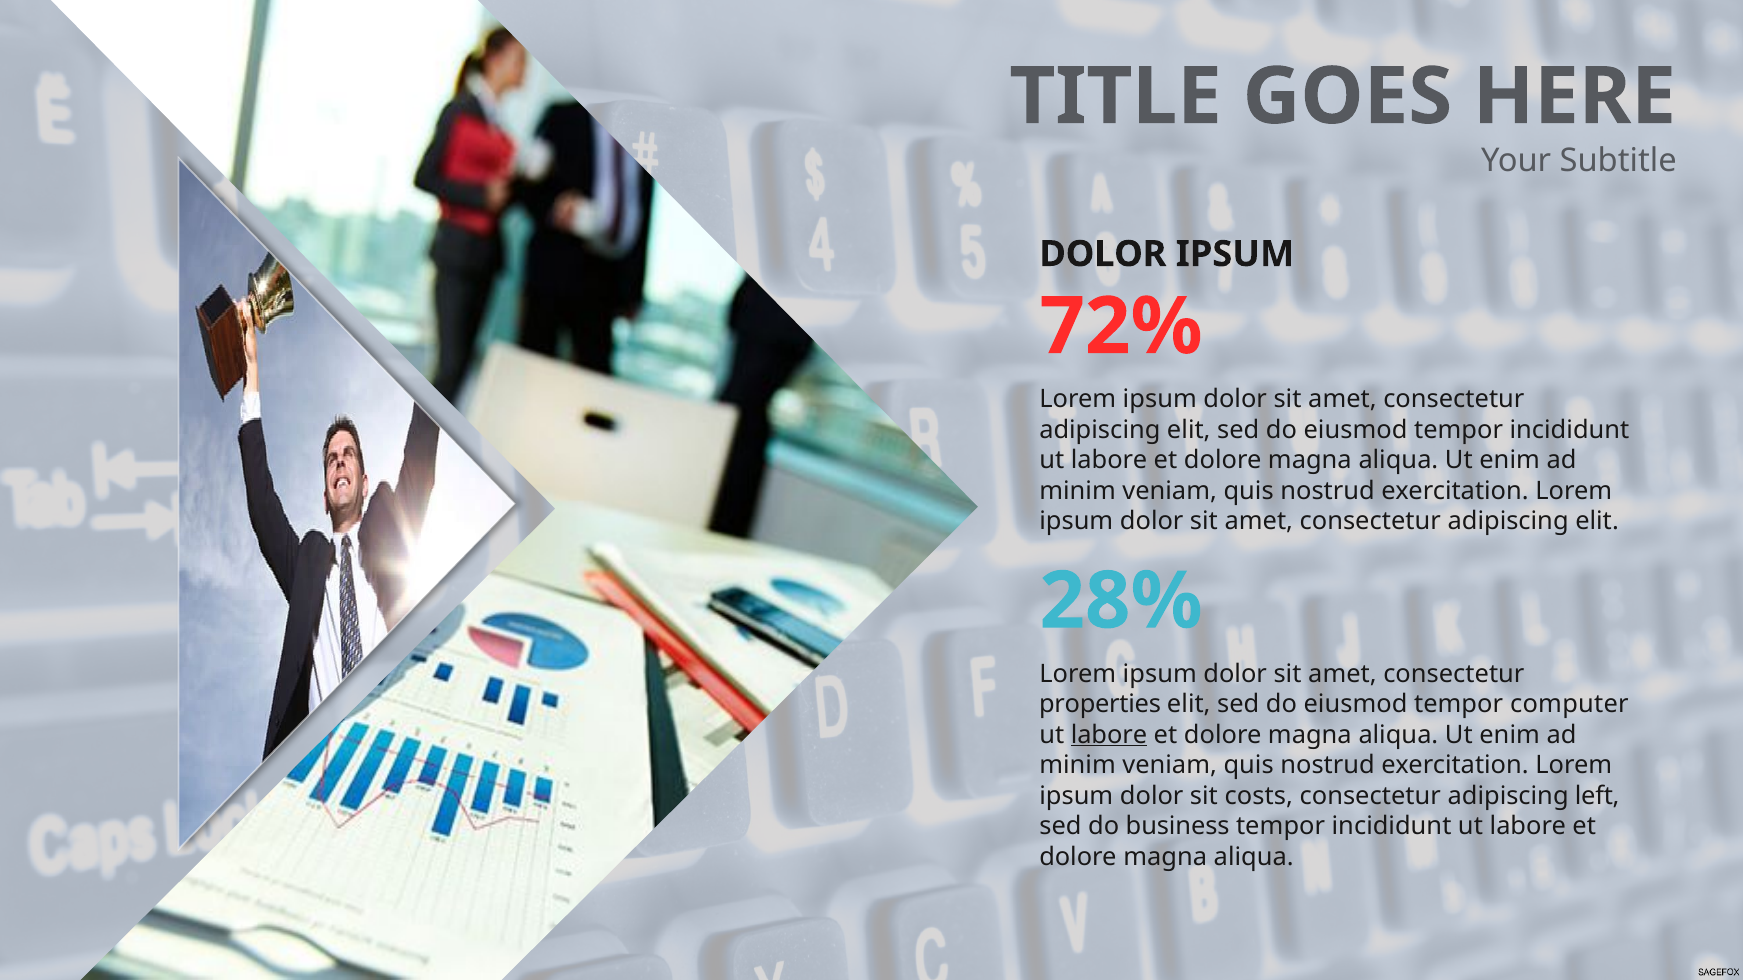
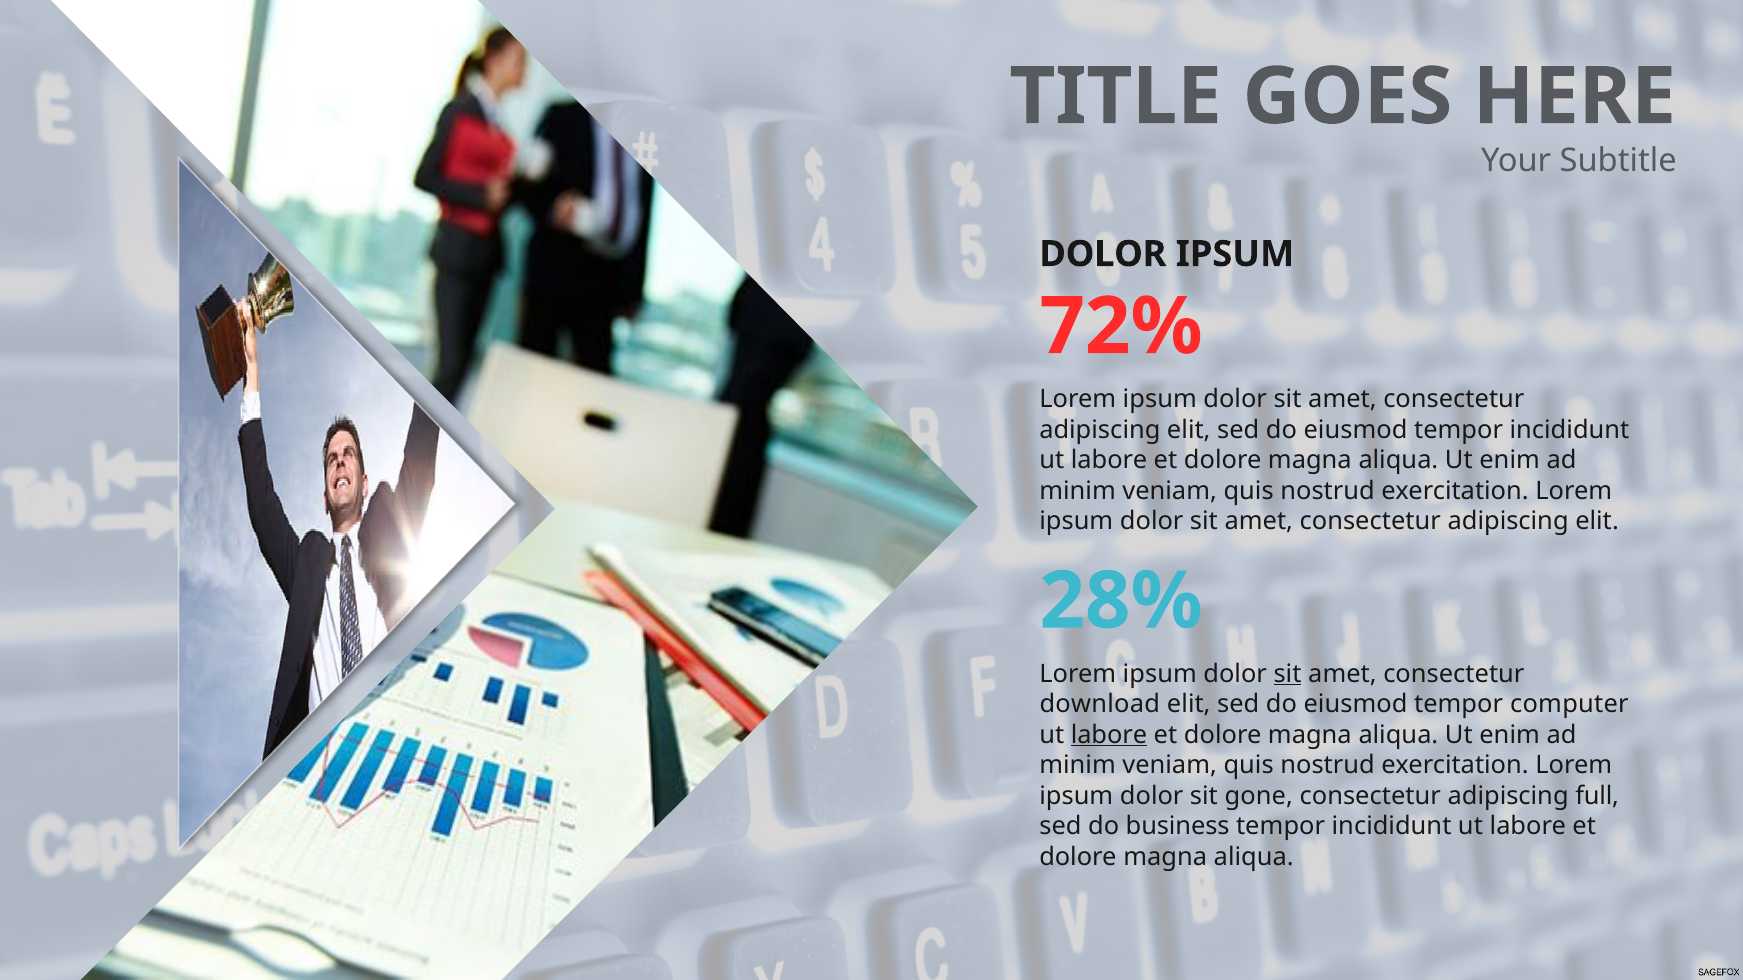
sit underline: none -> present (1288, 674)
properties: properties -> download (1100, 704)
costs: costs -> gone (1259, 796)
left: left -> full (1597, 796)
